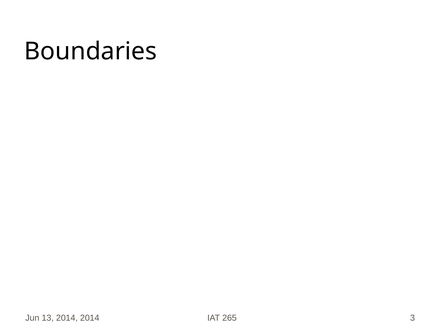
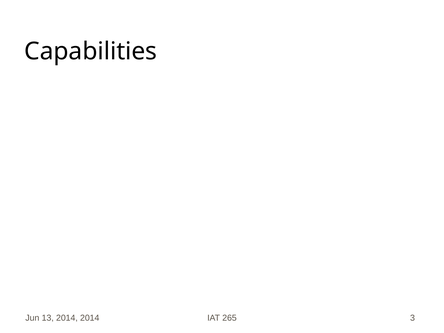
Boundaries: Boundaries -> Capabilities (91, 51)
